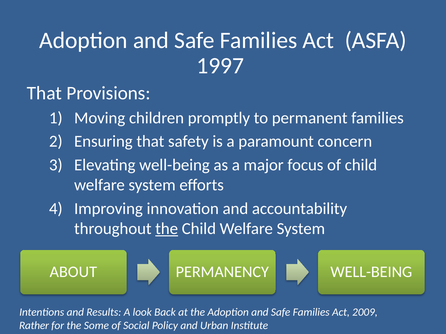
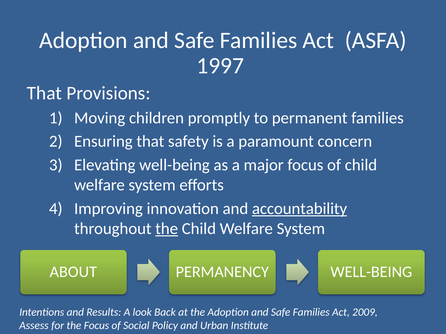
accountability underline: none -> present (300, 209)
Rather: Rather -> Assess (34, 326)
the Some: Some -> Focus (96, 326)
